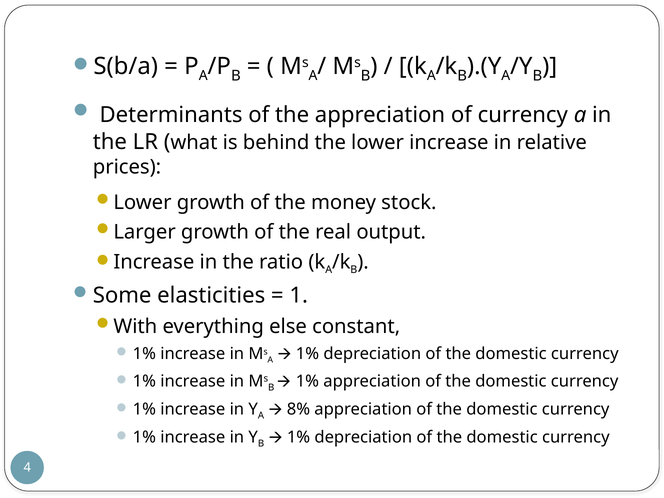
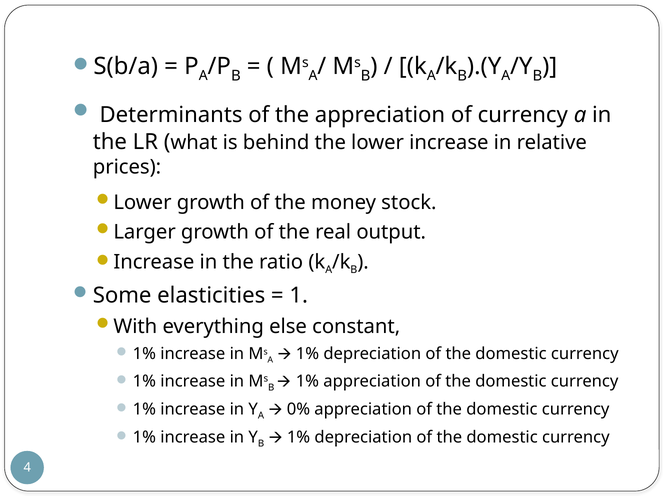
8%: 8% -> 0% (298, 409)
